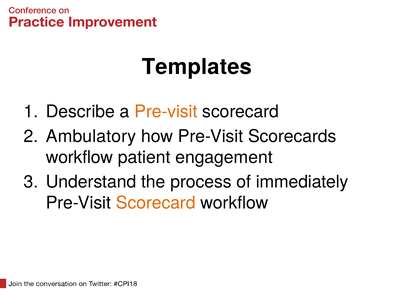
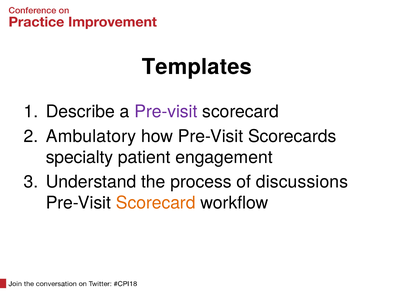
Pre-visit colour: orange -> purple (166, 111)
workflow: workflow -> specialty (79, 157)
immediately: immediately -> discussions (302, 182)
